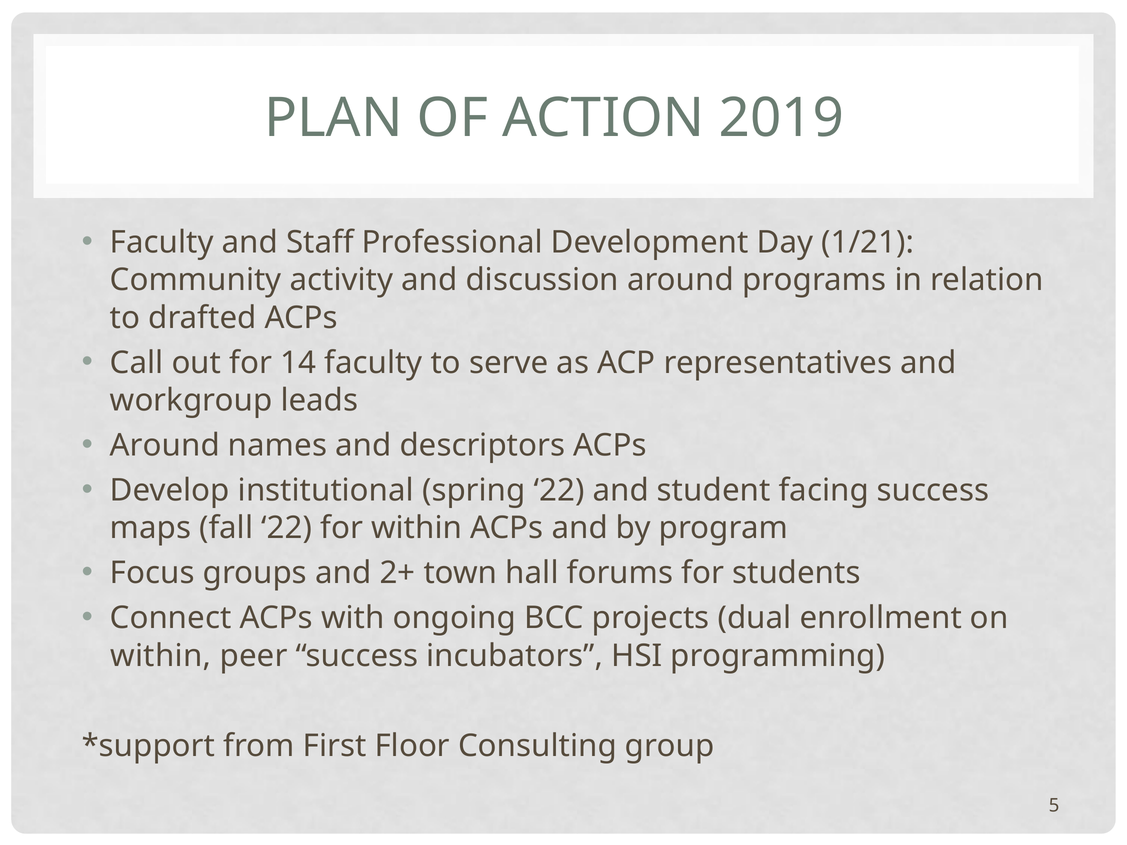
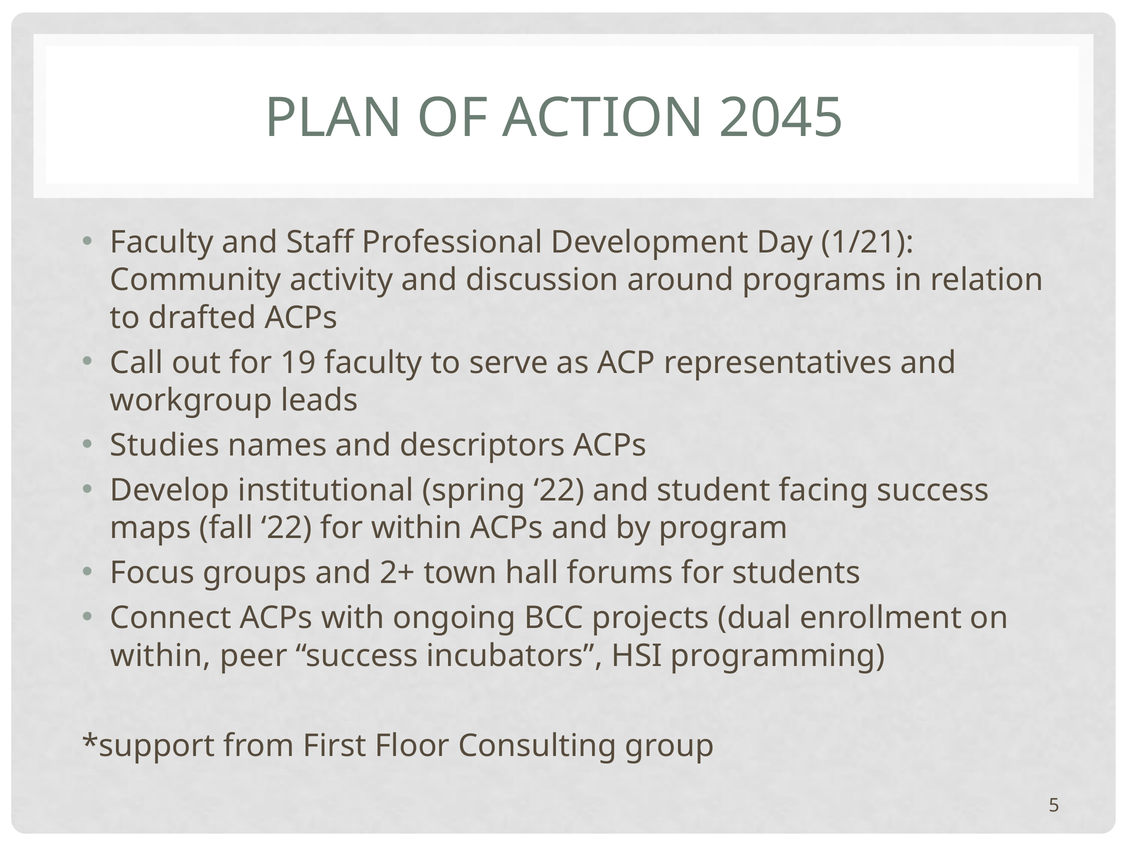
2019: 2019 -> 2045 (781, 118)
14: 14 -> 19 (298, 363)
Around: Around -> Studies (165, 446)
